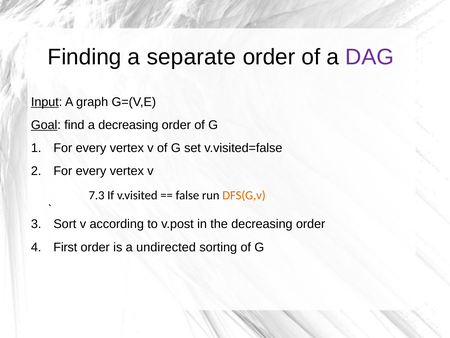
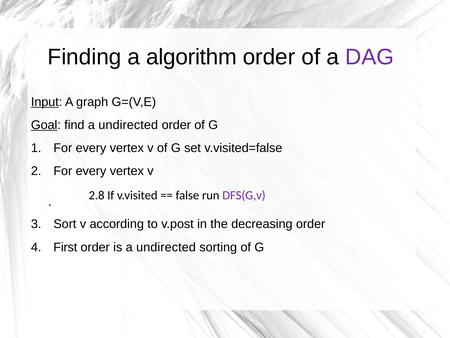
separate: separate -> algorithm (192, 57)
find a decreasing: decreasing -> undirected (128, 125)
7.3: 7.3 -> 2.8 (97, 195)
DFS(G,v colour: orange -> purple (244, 195)
